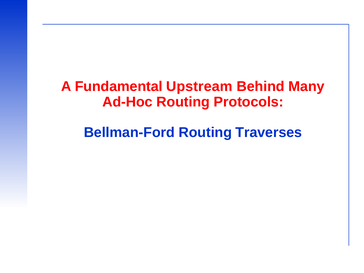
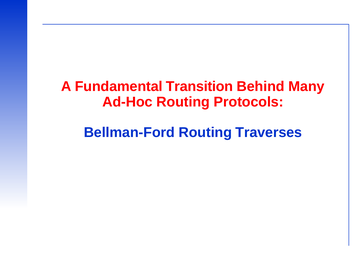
Upstream: Upstream -> Transition (199, 87)
